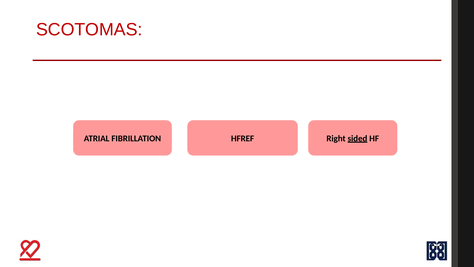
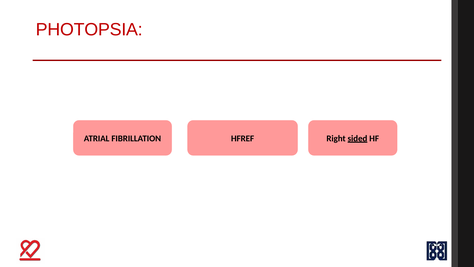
SCOTOMAS: SCOTOMAS -> PHOTOPSIA (89, 30)
